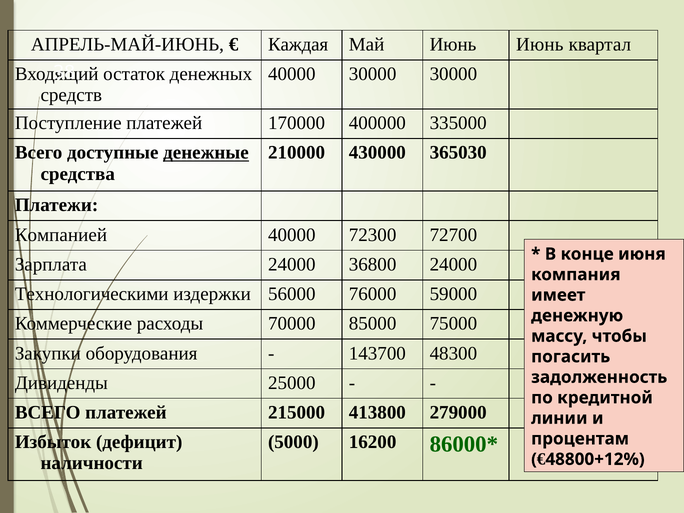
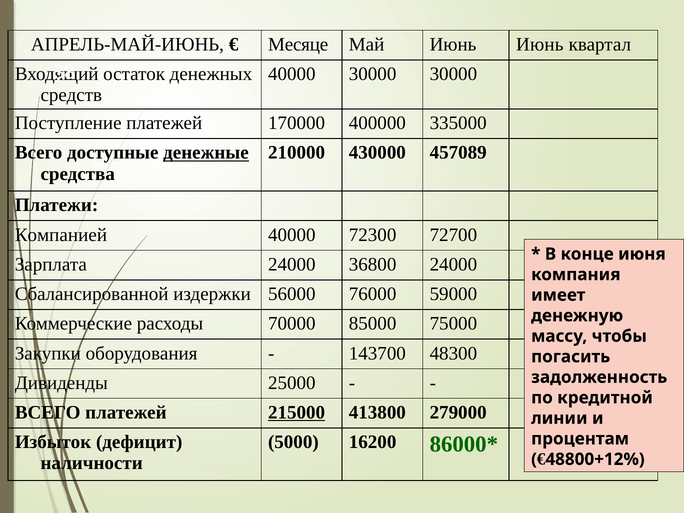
Каждая: Каждая -> Месяце (298, 44)
365030: 365030 -> 457089 (458, 153)
Технологическими: Технологическими -> Сбалансированной (92, 294)
215000 underline: none -> present (297, 412)
